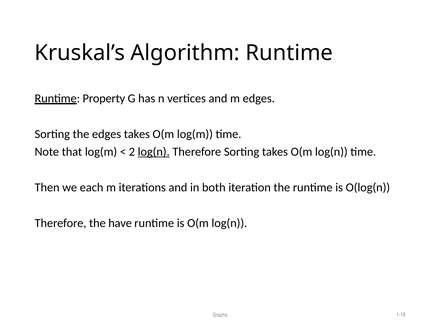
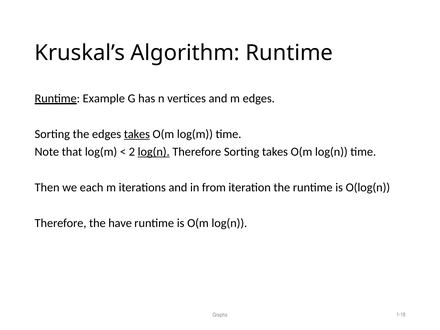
Property: Property -> Example (104, 98)
takes underline: none -> present (137, 134)
both: both -> from (214, 187)
